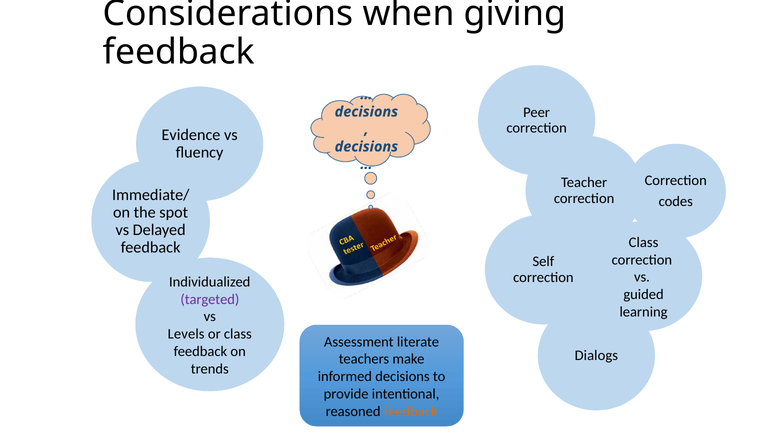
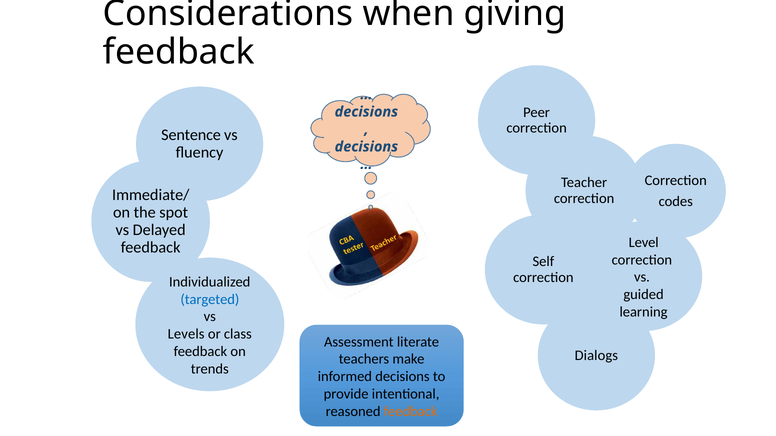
Evidence: Evidence -> Sentence (191, 135)
Class: Class -> Level (644, 243)
targeted colour: purple -> blue (210, 300)
